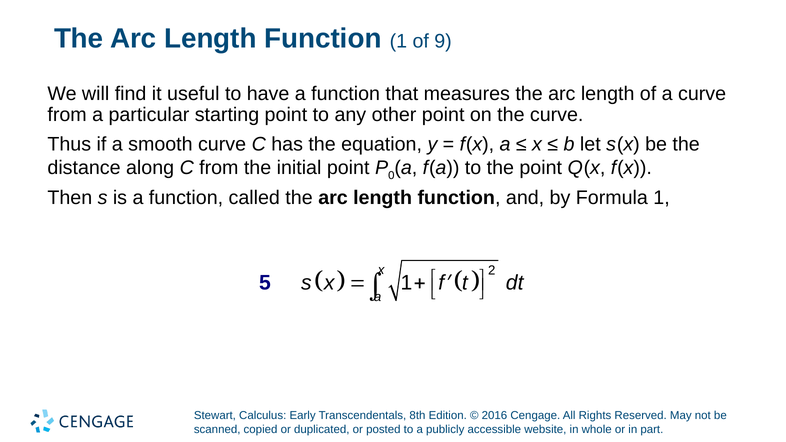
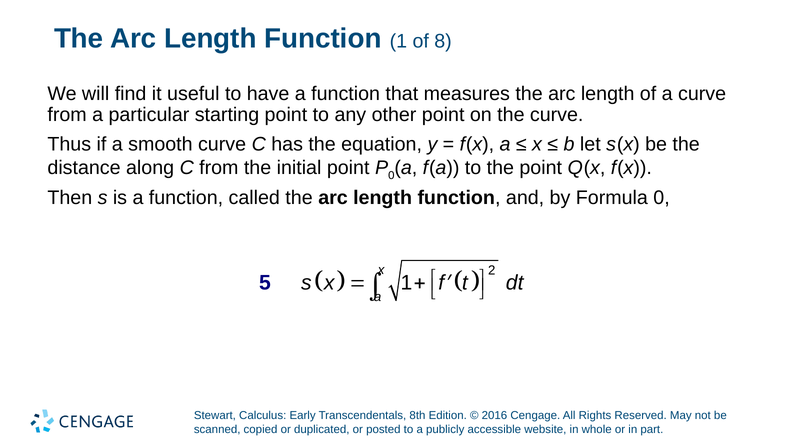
9: 9 -> 8 (443, 41)
Formula 1: 1 -> 0 (662, 198)
